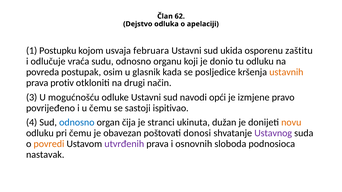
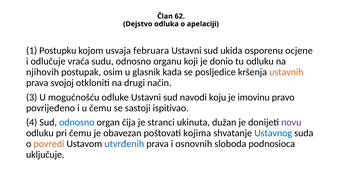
zaštitu: zaštitu -> ocjene (299, 51)
povreda: povreda -> njihovih (43, 72)
protiv: protiv -> svojoj (62, 83)
opći: opći -> koju (218, 97)
izmjene: izmjene -> imovinu (254, 97)
novu colour: orange -> purple (291, 123)
donosi: donosi -> kojima (197, 133)
Ustavnog colour: purple -> blue (273, 133)
utvrđenih colour: purple -> blue (124, 144)
nastavak: nastavak -> uključuje (45, 155)
